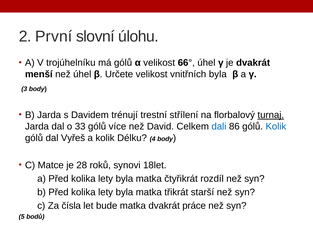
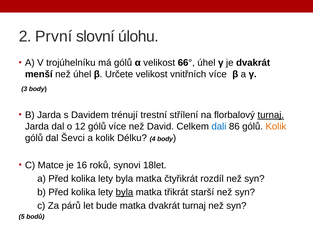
vnitřních byla: byla -> více (218, 74)
33: 33 -> 12 (80, 126)
Kolik colour: blue -> orange (276, 126)
Vyřeš: Vyřeš -> Ševci (73, 138)
28: 28 -> 16 (82, 165)
byla underline: none -> present (124, 192)
čísla: čísla -> párů (71, 206)
dvakrát práce: práce -> turnaj (194, 206)
